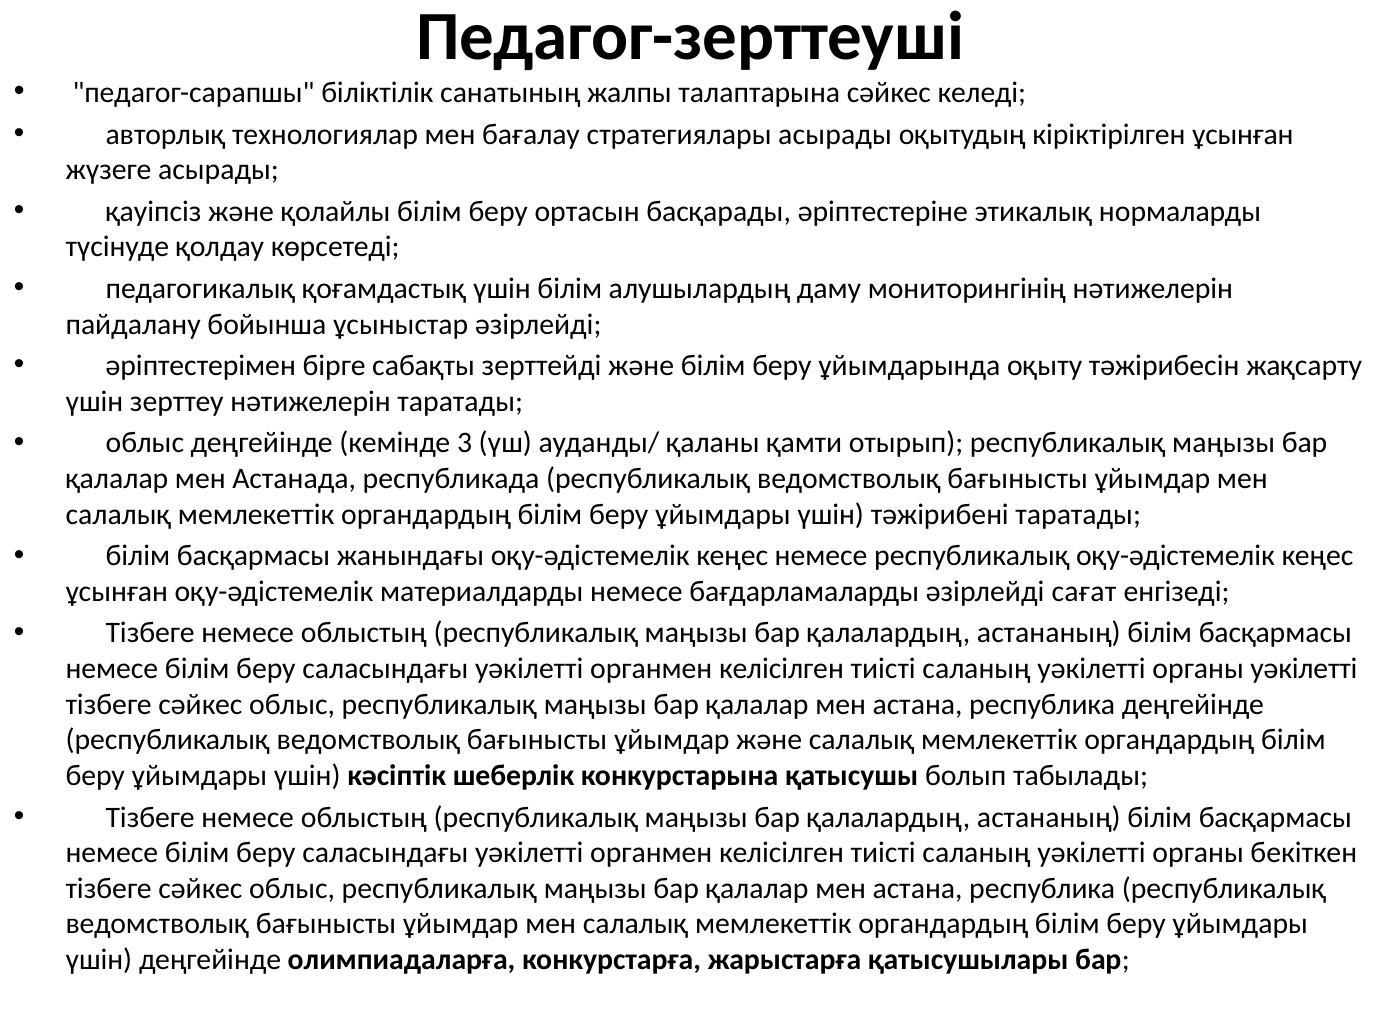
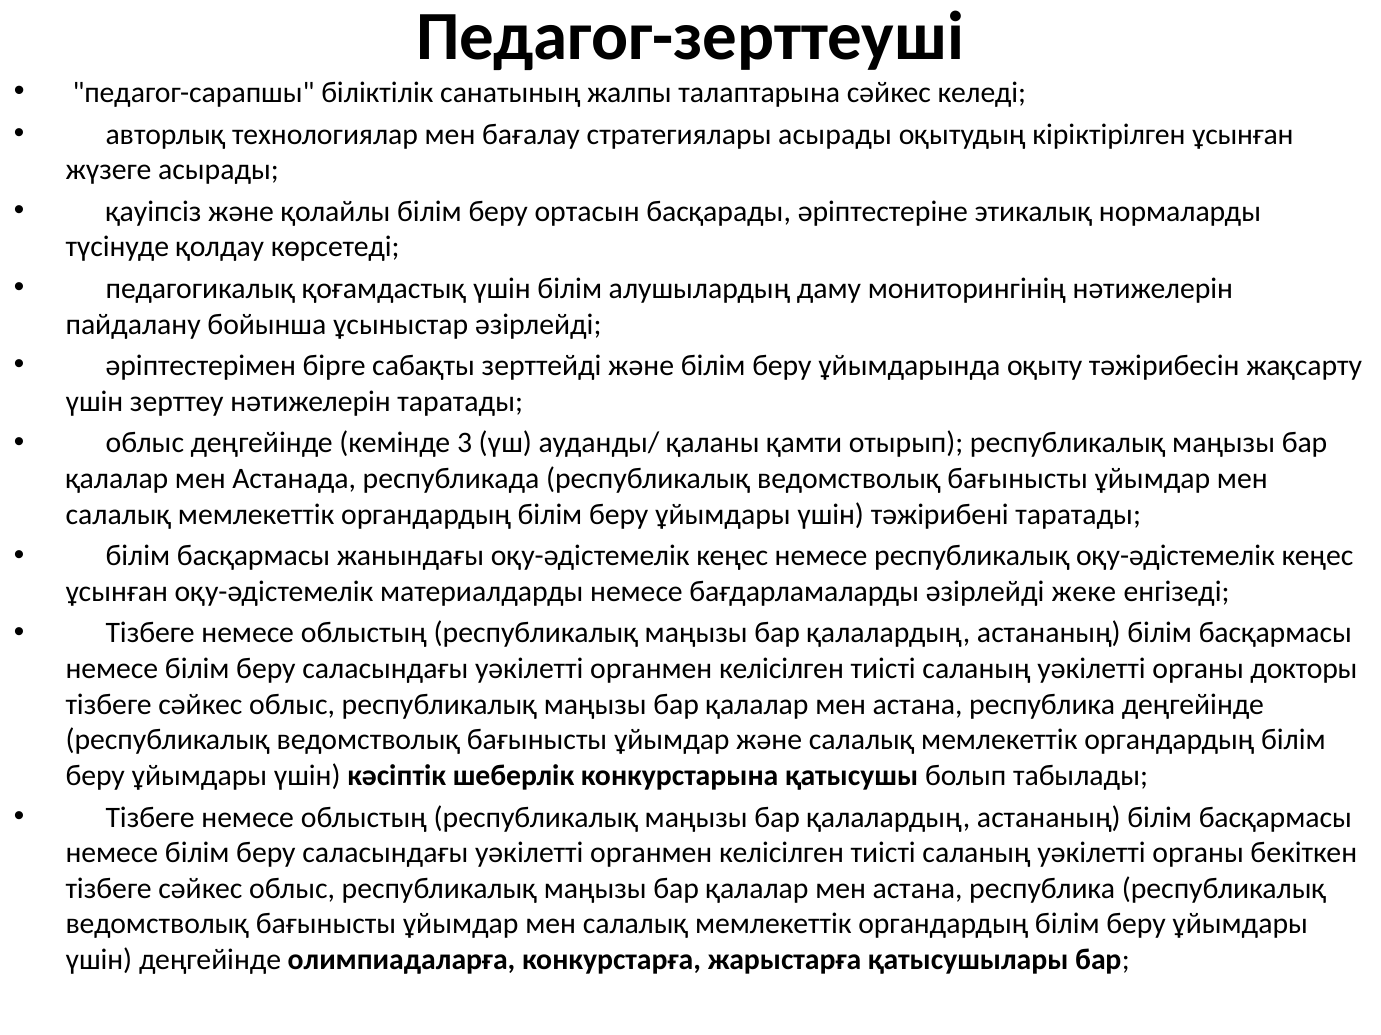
сағат: сағат -> жеке (1084, 592)
органы уәкілетті: уәкілетті -> докторы (1304, 669)
